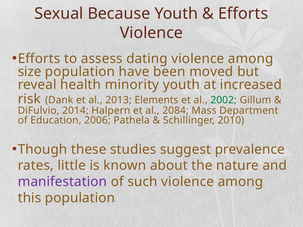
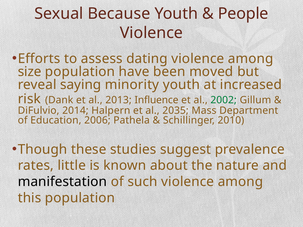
Efforts: Efforts -> People (243, 14)
health: health -> saying (81, 85)
Elements: Elements -> Influence (156, 100)
2084: 2084 -> 2035 (175, 111)
manifestation colour: purple -> black (62, 182)
